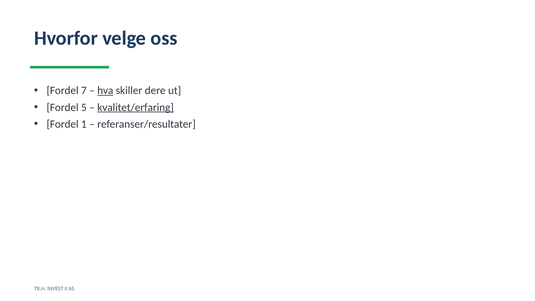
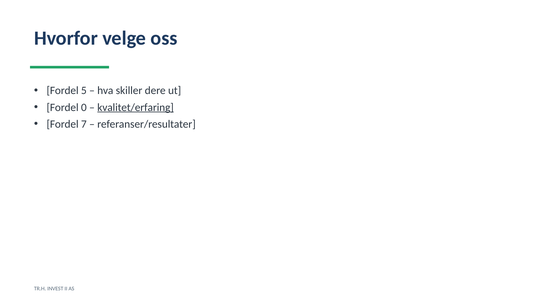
7: 7 -> 5 (84, 91)
hva underline: present -> none (105, 91)
5: 5 -> 0 (84, 107)
1: 1 -> 7 (84, 124)
